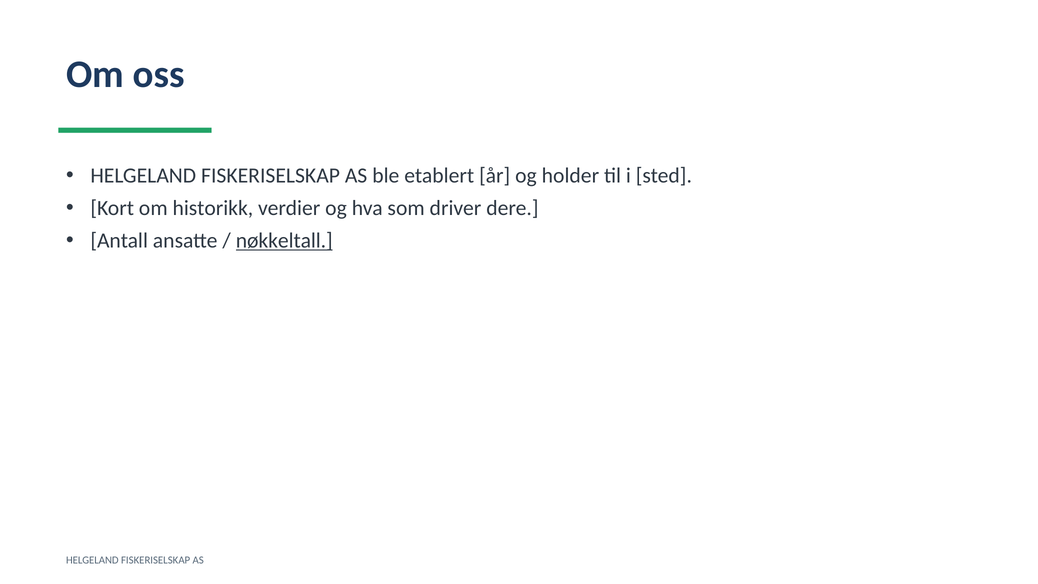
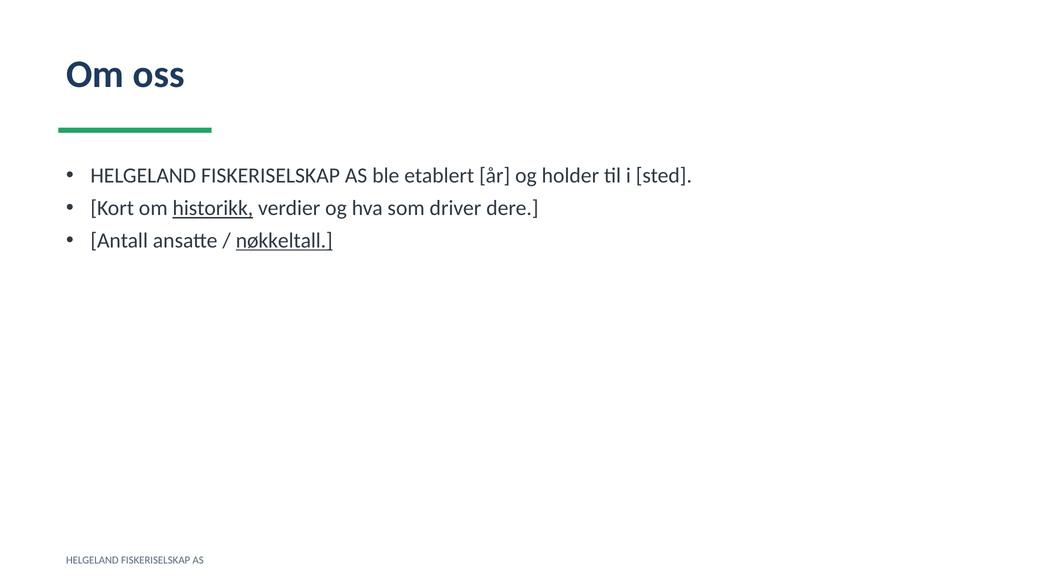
historikk underline: none -> present (213, 208)
